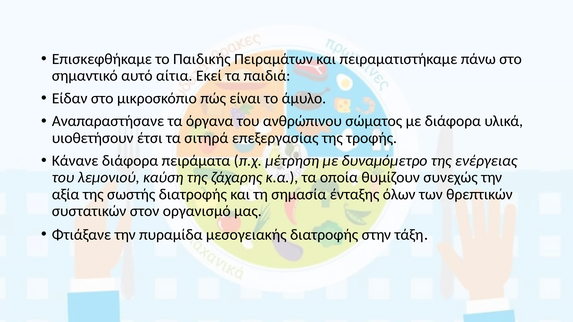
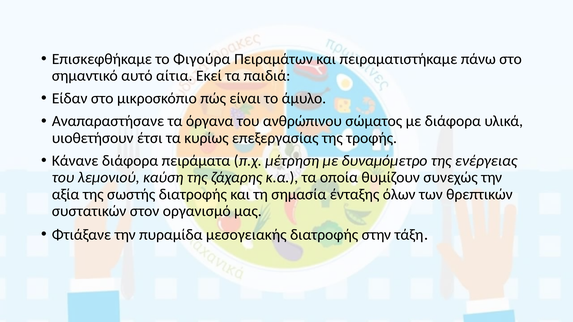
Παιδικής: Παιδικής -> Φιγούρα (202, 59)
σιτηρά: σιτηρά -> κυρίως (206, 138)
